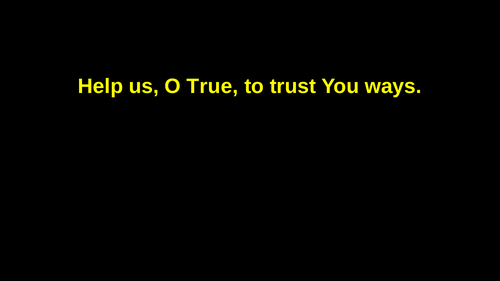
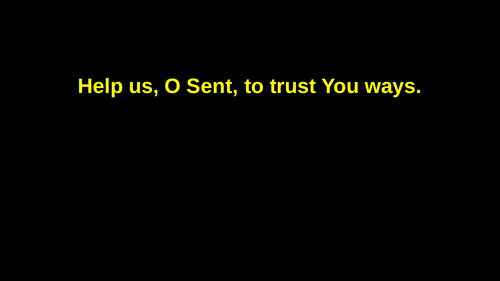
True: True -> Sent (212, 86)
